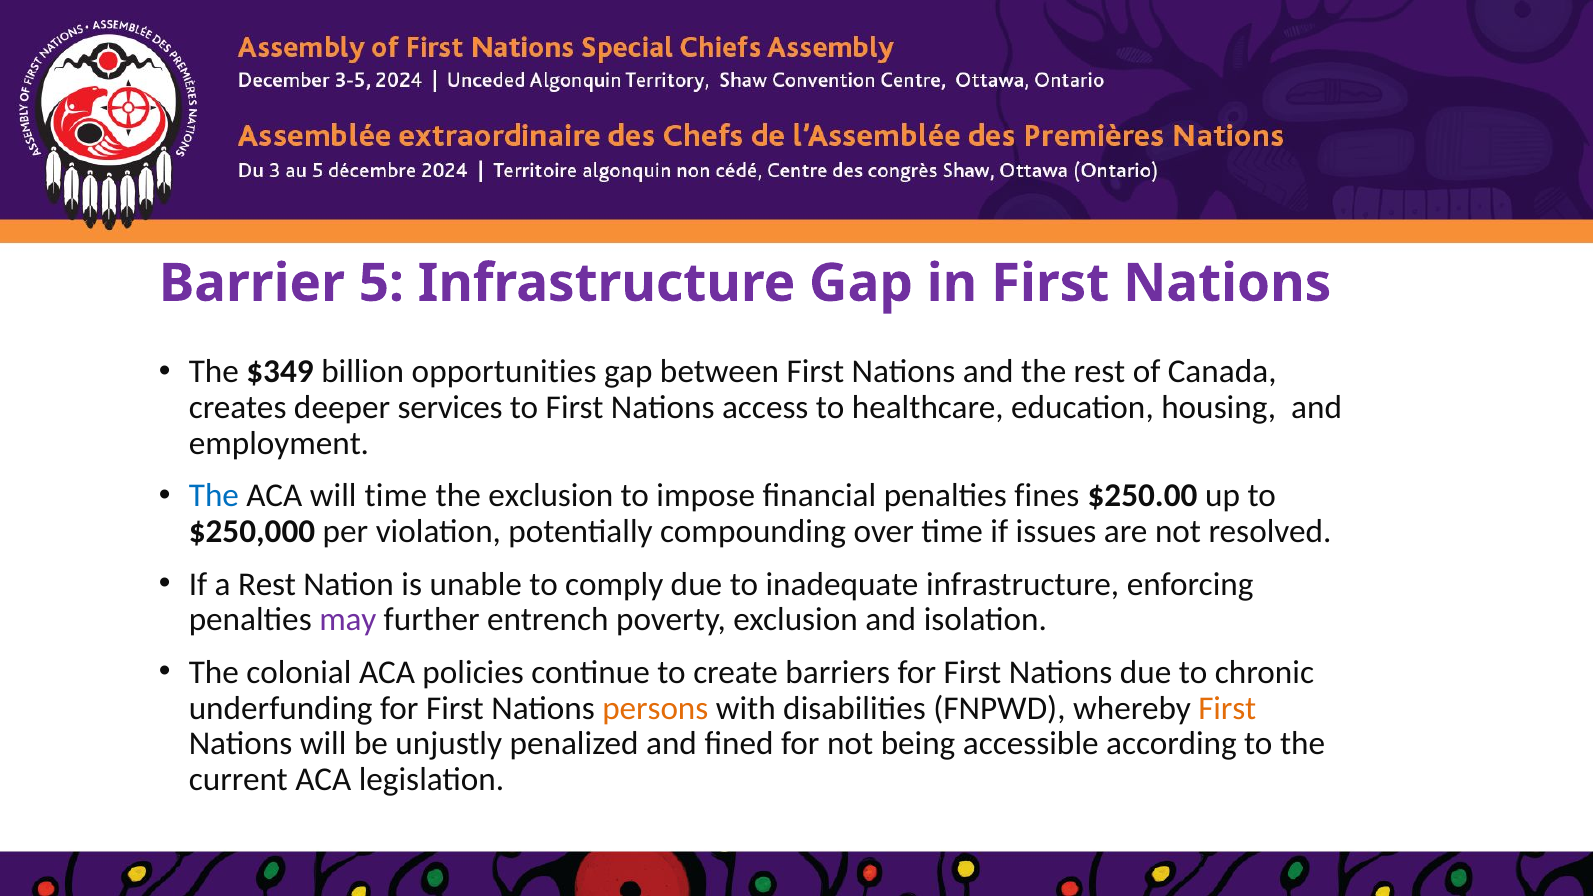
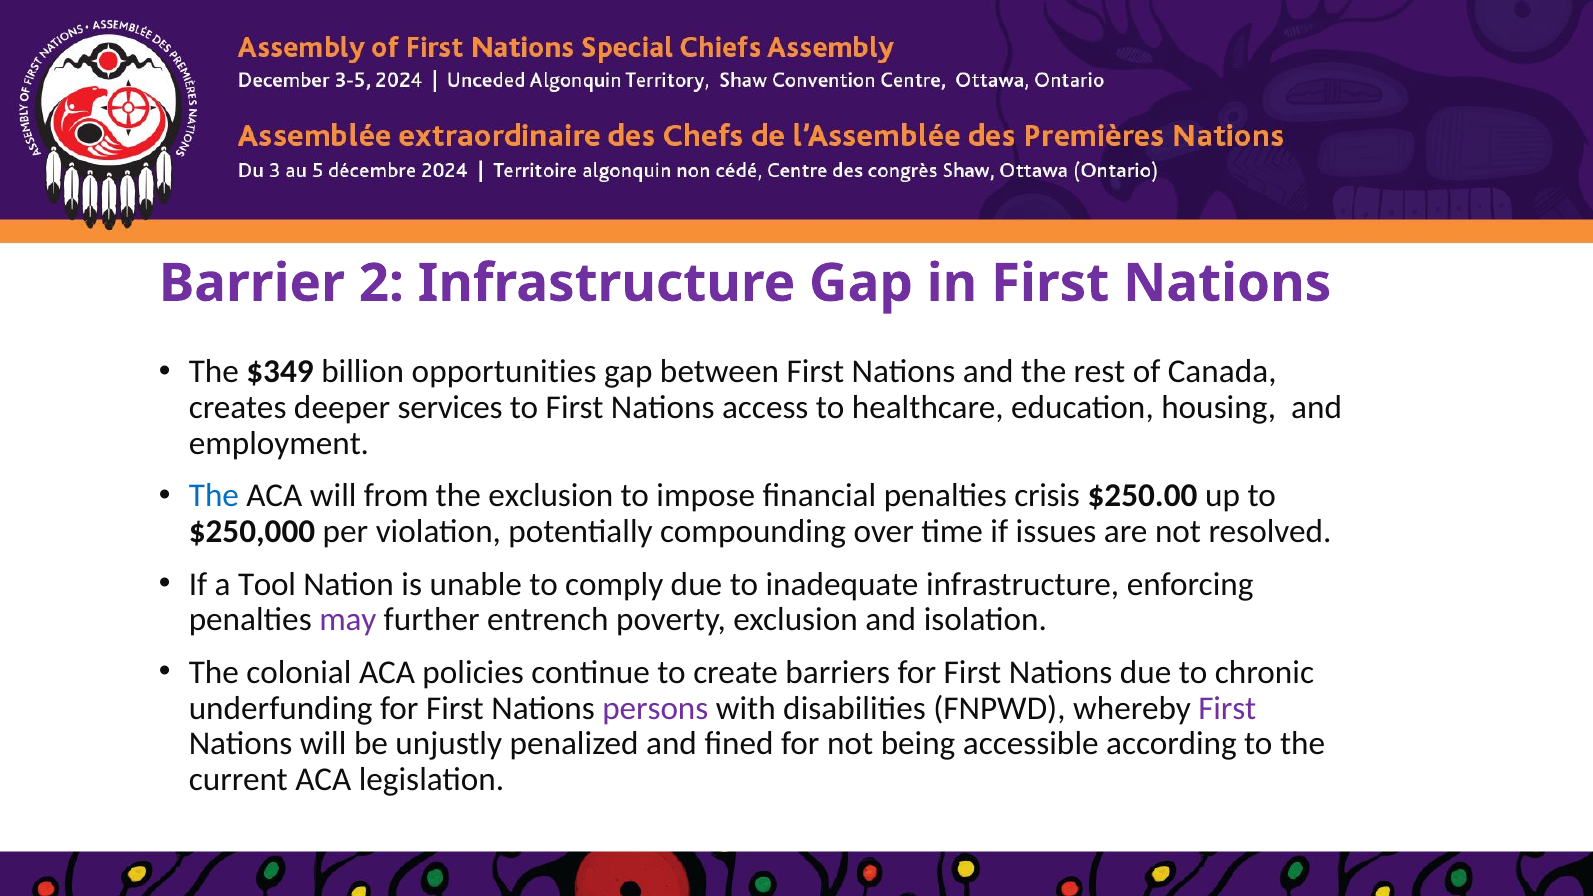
5: 5 -> 2 (381, 283)
will time: time -> from (396, 496)
fines: fines -> crisis (1047, 496)
a Rest: Rest -> Tool (267, 584)
persons colour: orange -> purple (655, 708)
First colour: orange -> purple (1227, 708)
